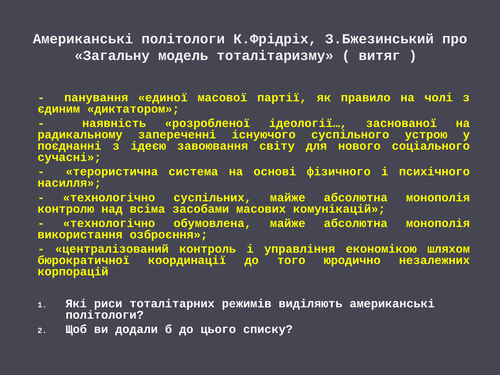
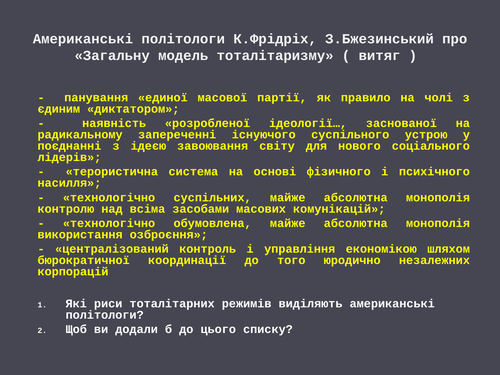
сучасні: сучасні -> лідерів (69, 157)
